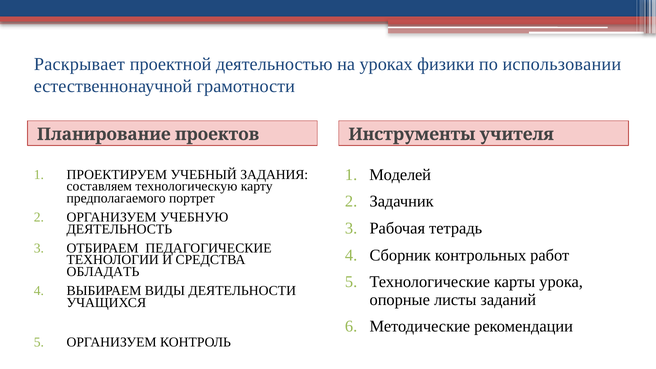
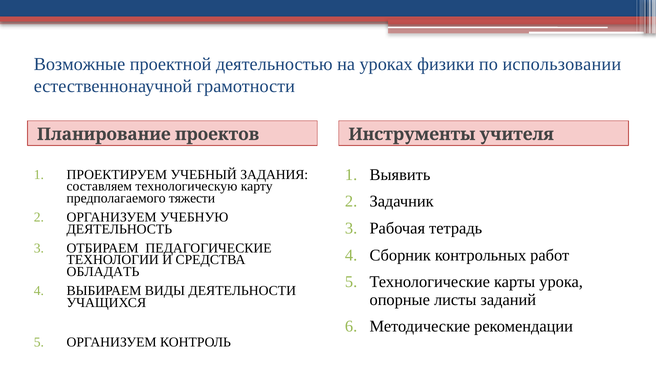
Раскрывает: Раскрывает -> Возможные (80, 64)
Моделей: Моделей -> Выявить (400, 175)
портрет: портрет -> тяжести (192, 198)
